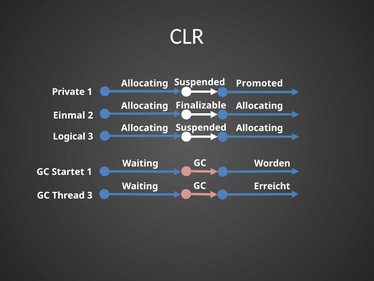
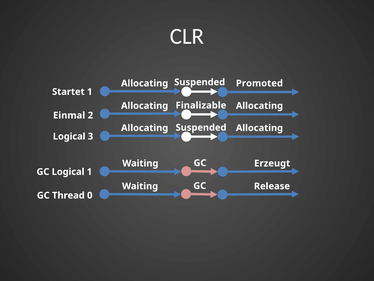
Private: Private -> Startet (68, 92)
Worden: Worden -> Erzeugt (272, 163)
GC Startet: Startet -> Logical (68, 172)
Erreicht: Erreicht -> Release (272, 186)
Thread 3: 3 -> 0 (90, 195)
